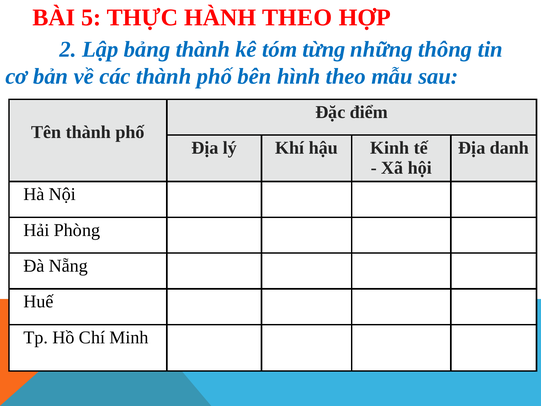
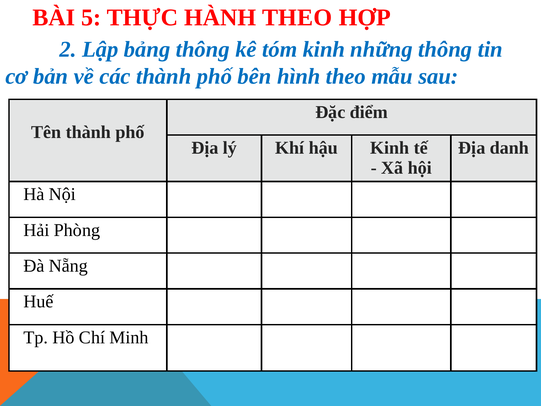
bảng thành: thành -> thông (203, 49)
tóm từng: từng -> kinh (324, 49)
